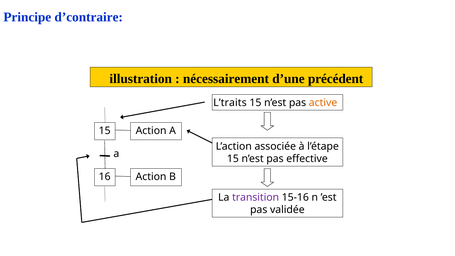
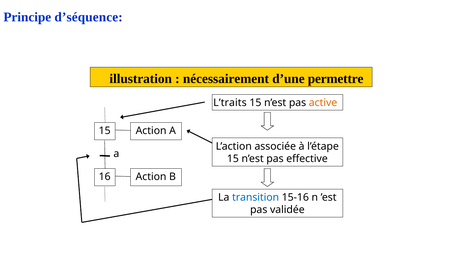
d’contraire: d’contraire -> d’séquence (89, 17)
précédent: précédent -> permettre (336, 79)
transition colour: purple -> blue (256, 197)
